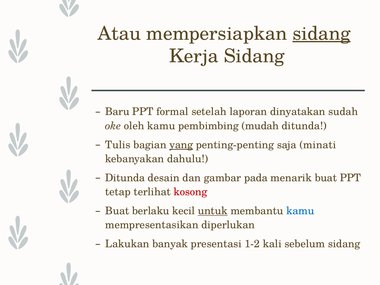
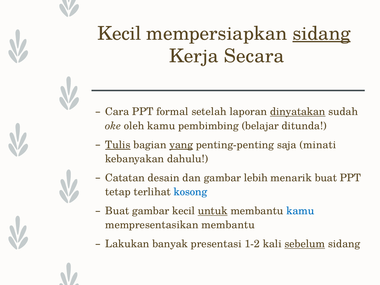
Atau: Atau -> Kecil (119, 33)
Kerja Sidang: Sidang -> Secara (254, 56)
Baru: Baru -> Cara (117, 112)
dinyatakan underline: none -> present (298, 112)
mudah: mudah -> belajar (260, 126)
Tulis underline: none -> present (118, 145)
Ditunda: Ditunda -> Catatan (125, 178)
pada: pada -> lebih (256, 178)
kosong colour: red -> blue (190, 192)
Buat berlaku: berlaku -> gambar (151, 211)
mempresentasikan diperlukan: diperlukan -> membantu (228, 225)
sebelum underline: none -> present (305, 244)
